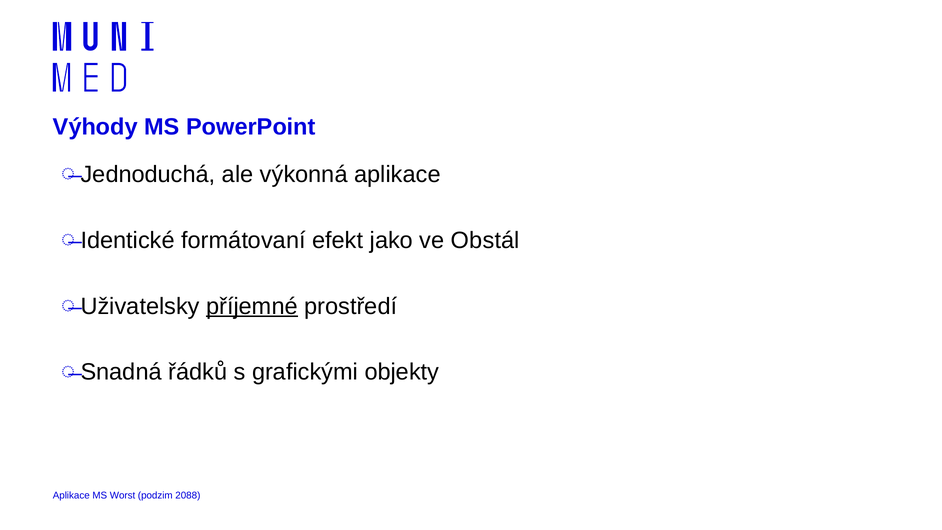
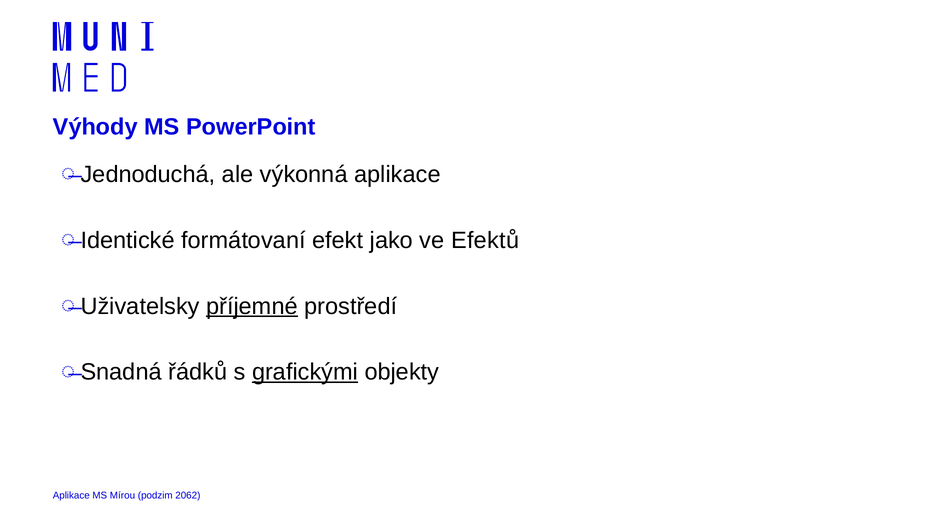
Obstál: Obstál -> Efektů (485, 240)
grafickými underline: none -> present (305, 372)
Worst: Worst -> Mírou (122, 495)
2088: 2088 -> 2062 (188, 495)
